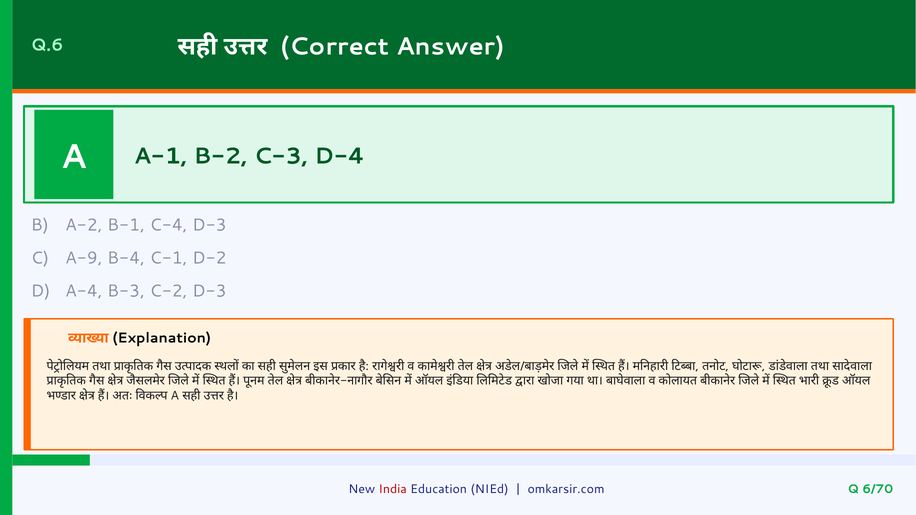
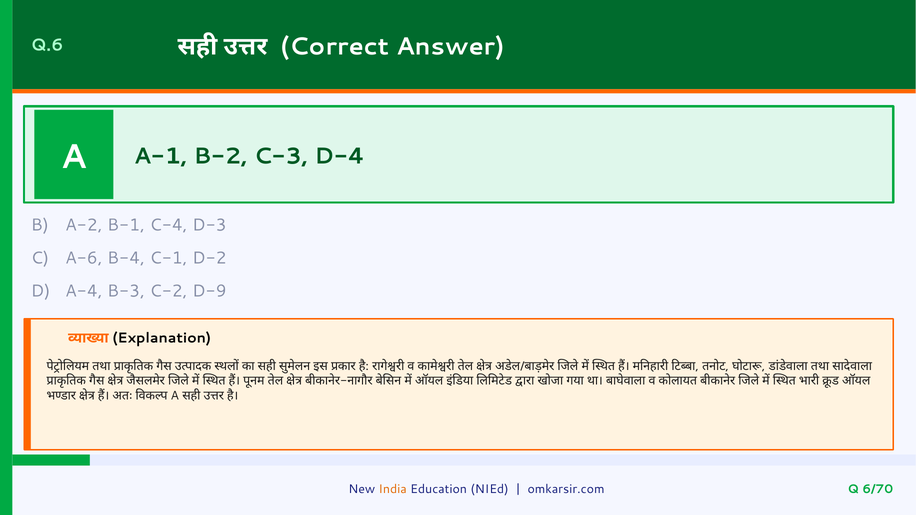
A-9: A-9 -> A-6 (84, 258)
C-2 D-3: D-3 -> D-9 (209, 291)
India colour: red -> orange (393, 489)
